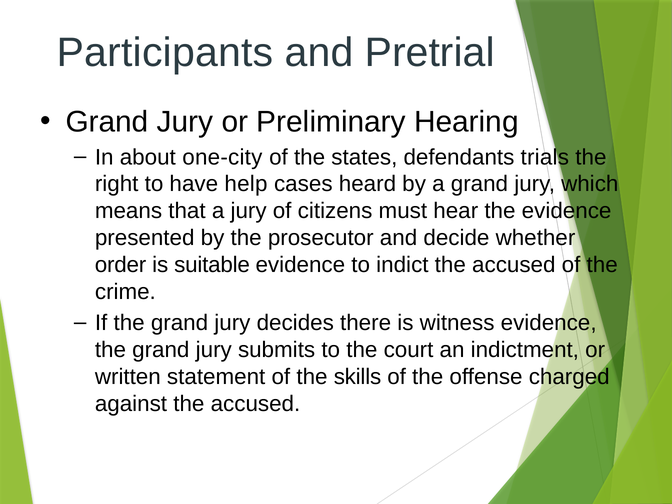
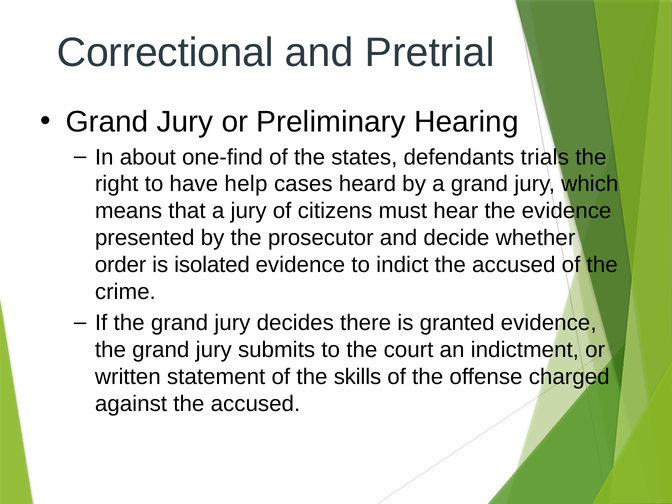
Participants: Participants -> Correctional (165, 53)
one-city: one-city -> one-find (222, 157)
suitable: suitable -> isolated (212, 265)
witness: witness -> granted (457, 323)
